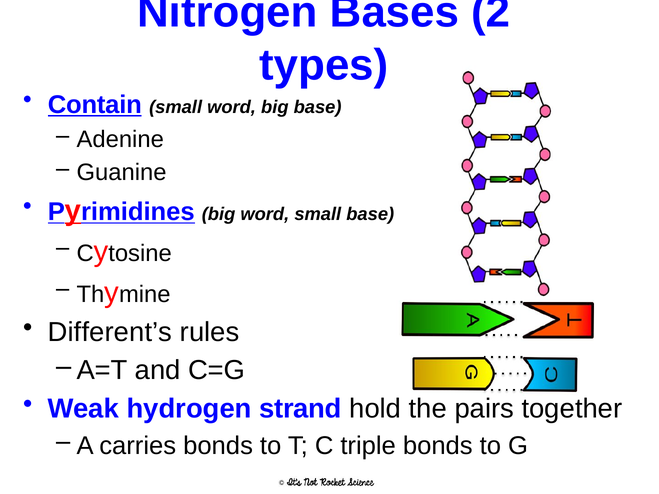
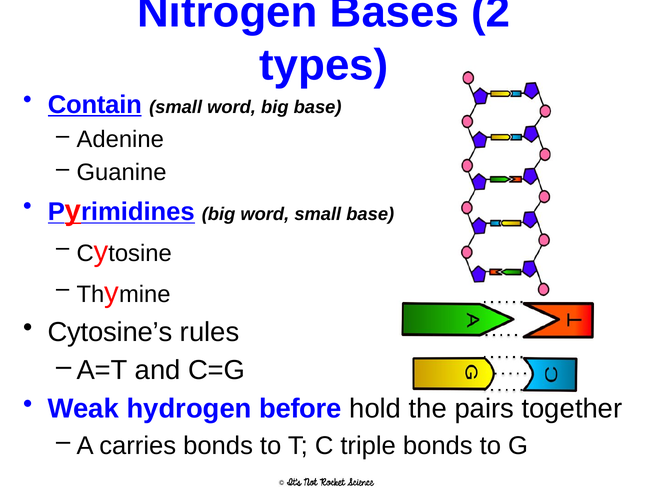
Different’s: Different’s -> Cytosine’s (110, 332)
strand: strand -> before (300, 409)
